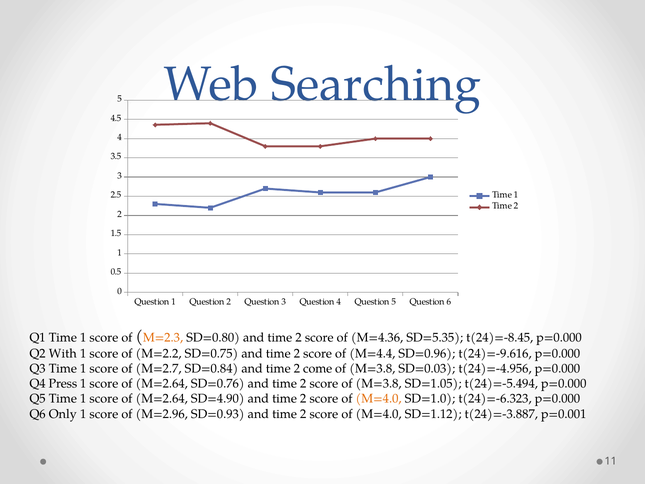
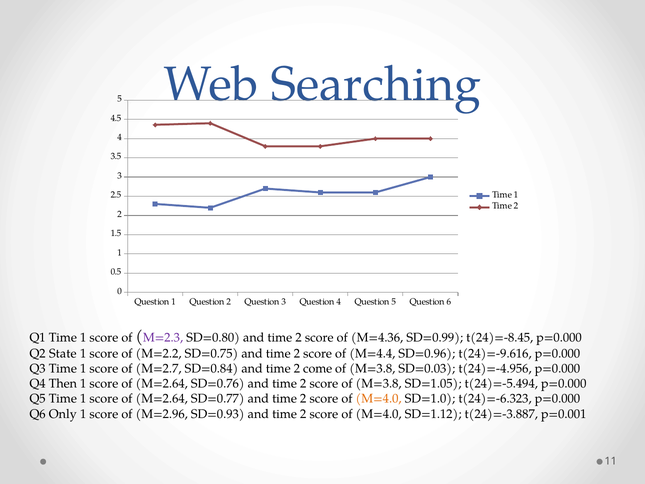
M=2.3 colour: orange -> purple (163, 338)
SD=5.35: SD=5.35 -> SD=0.99 (435, 338)
With: With -> State (63, 353)
Press: Press -> Then (63, 384)
SD=4.90: SD=4.90 -> SD=0.77 (218, 399)
